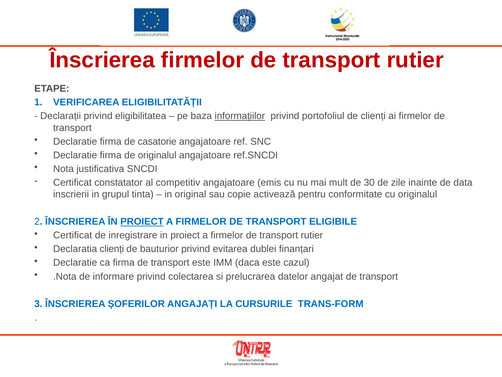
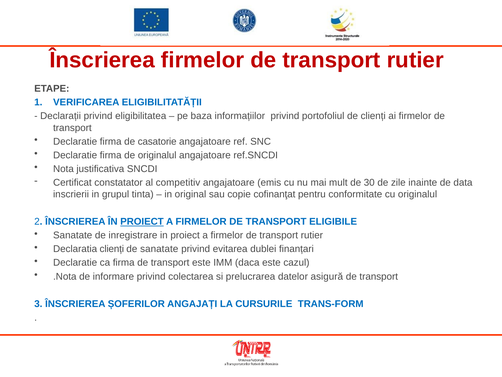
informațiilor underline: present -> none (240, 116)
activează: activează -> cofinanţat (274, 194)
Certificat: Certificat -> Sanatate (73, 235)
de bauturior: bauturior -> sanatate (159, 249)
angajat: angajat -> asigură (327, 276)
